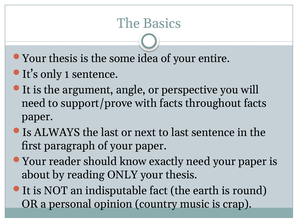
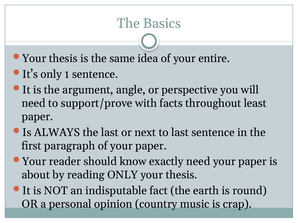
some: some -> same (122, 59)
throughout facts: facts -> least (255, 104)
